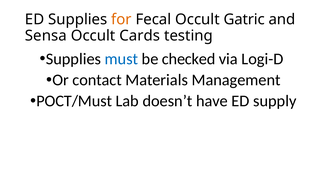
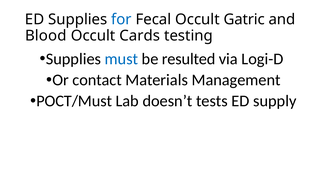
for colour: orange -> blue (121, 19)
Sensa: Sensa -> Blood (46, 36)
checked: checked -> resulted (189, 59)
have: have -> tests (212, 101)
